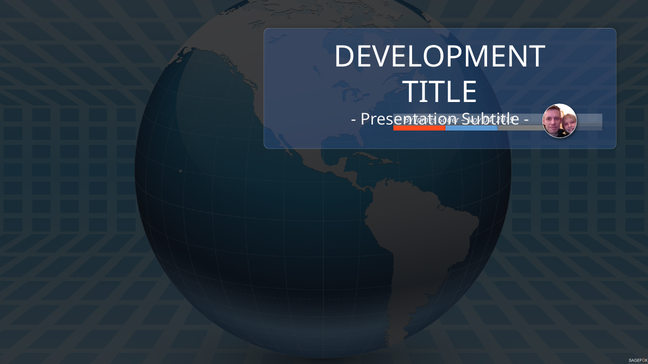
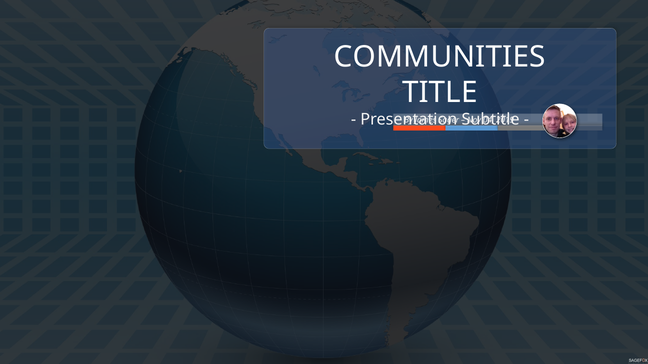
DEVELOPMENT: DEVELOPMENT -> COMMUNITIES (440, 57)
